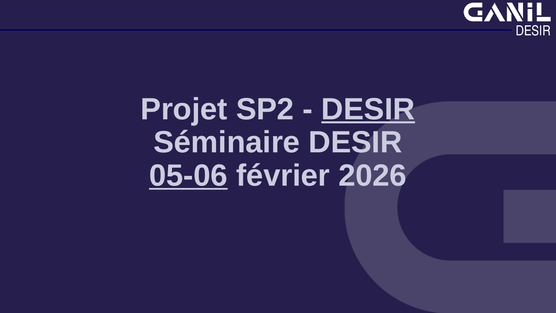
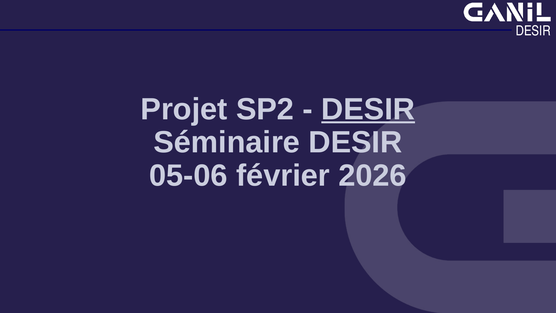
05-06 underline: present -> none (188, 175)
